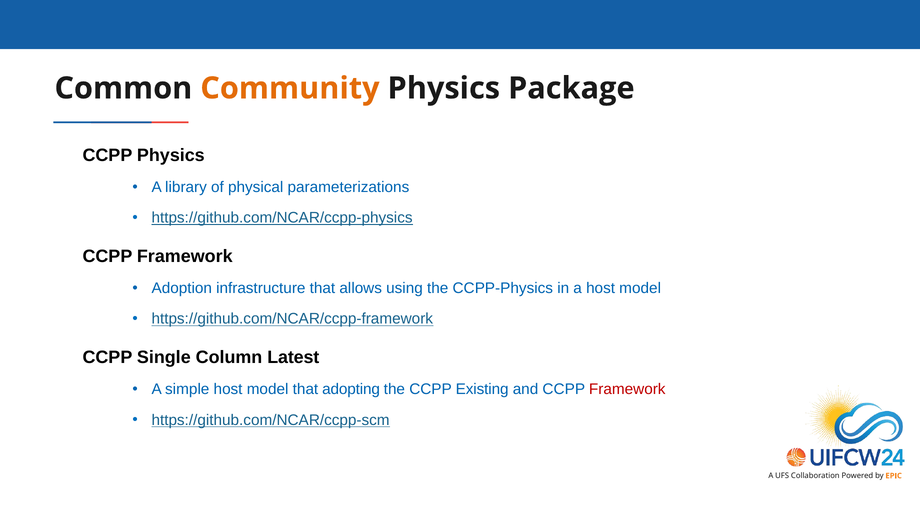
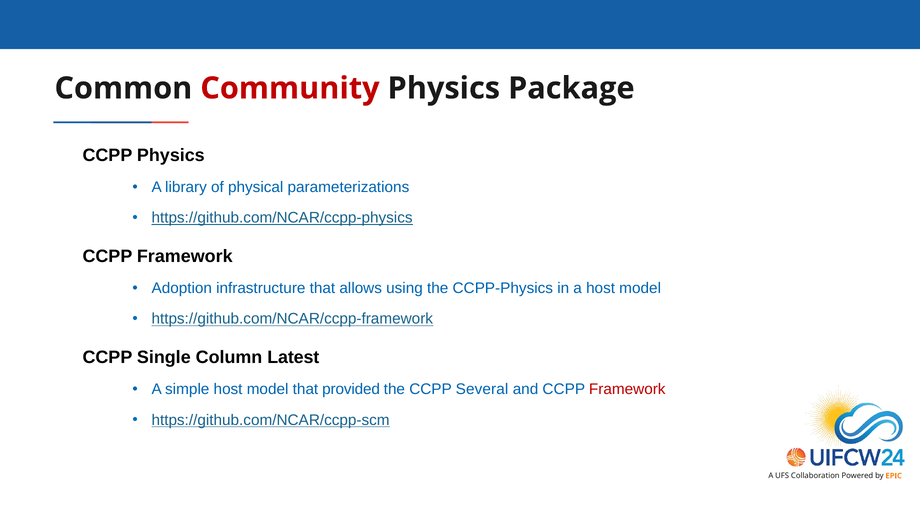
Community colour: orange -> red (290, 88)
adopting: adopting -> provided (351, 389)
Existing: Existing -> Several (482, 389)
